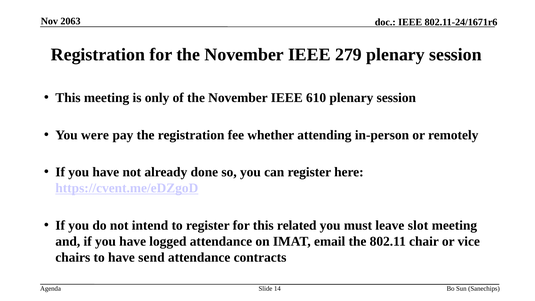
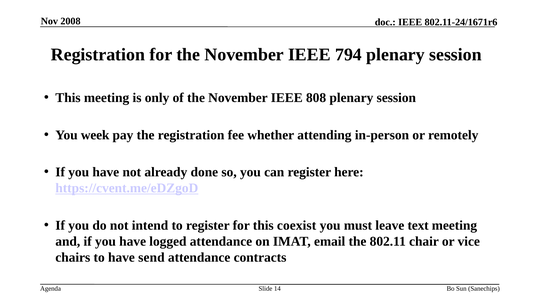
2063: 2063 -> 2008 (71, 21)
279: 279 -> 794 (348, 55)
610: 610 -> 808 (316, 98)
were: were -> week (95, 135)
related: related -> coexist (297, 225)
slot: slot -> text (418, 225)
